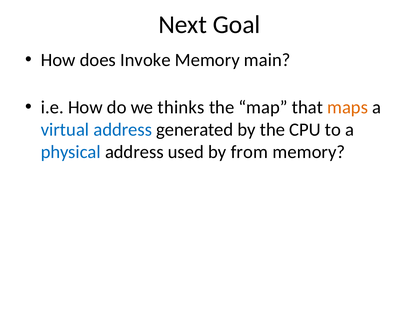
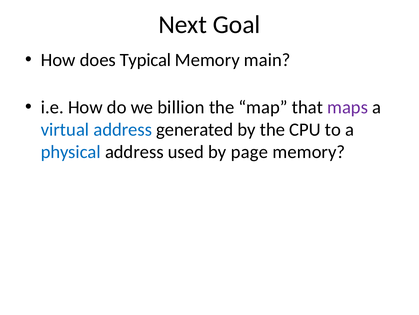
Invoke: Invoke -> Typical (145, 60)
thinks: thinks -> billion (181, 107)
maps colour: orange -> purple (348, 107)
from: from -> page (249, 152)
